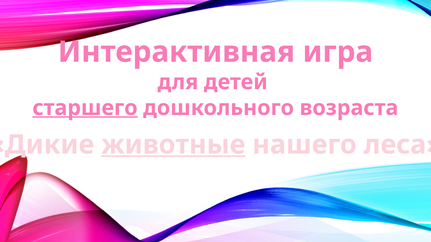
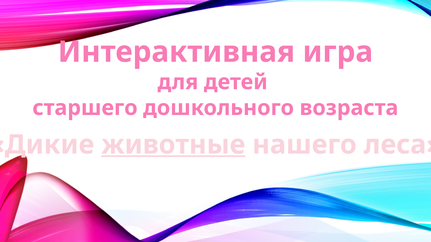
старшего underline: present -> none (85, 108)
